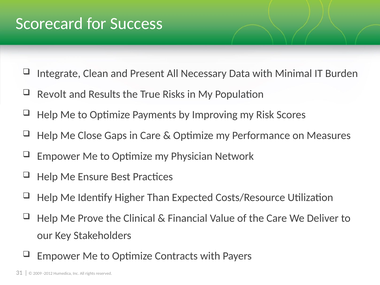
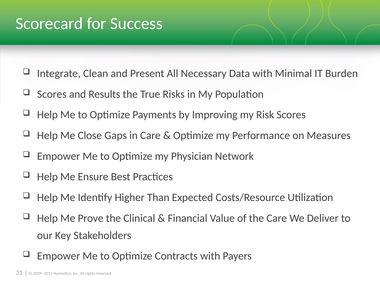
Revolt: Revolt -> Scores (52, 94)
